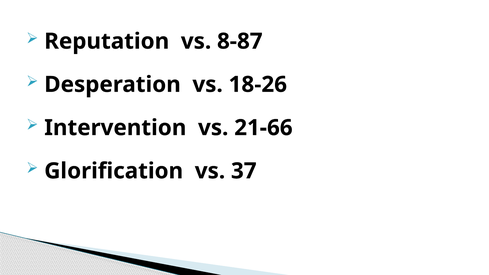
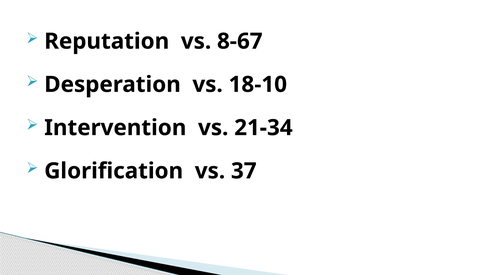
8-87: 8-87 -> 8-67 (240, 41)
18-26: 18-26 -> 18-10 (258, 85)
21-66: 21-66 -> 21-34 (263, 128)
